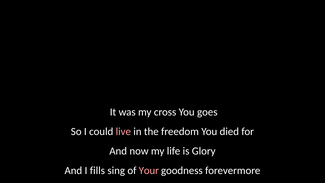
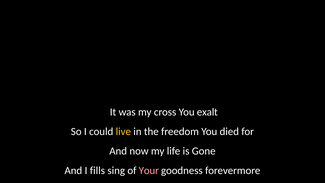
goes: goes -> exalt (207, 112)
live colour: pink -> yellow (123, 131)
Glory: Glory -> Gone (204, 151)
